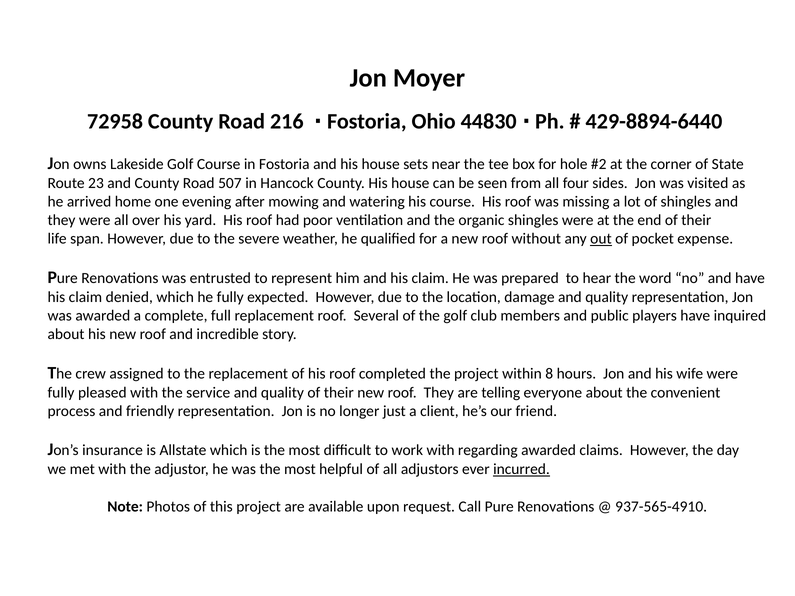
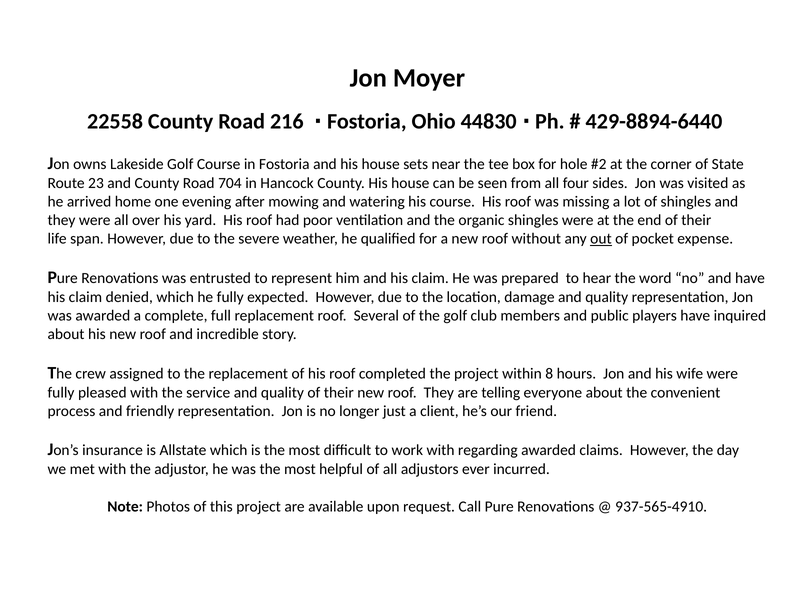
72958: 72958 -> 22558 (115, 121)
507: 507 -> 704 (230, 183)
incurred underline: present -> none (522, 470)
